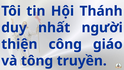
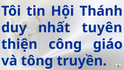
người: người -> tuyên (102, 28)
